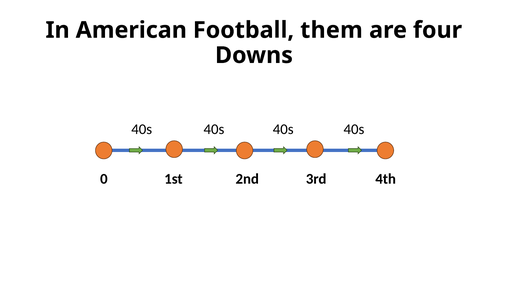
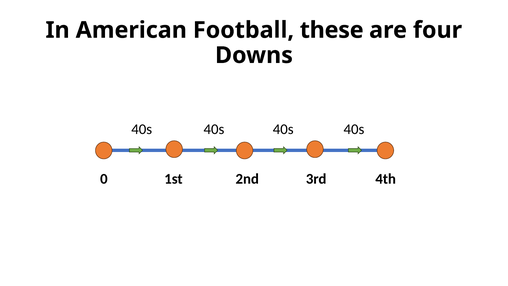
them: them -> these (332, 30)
